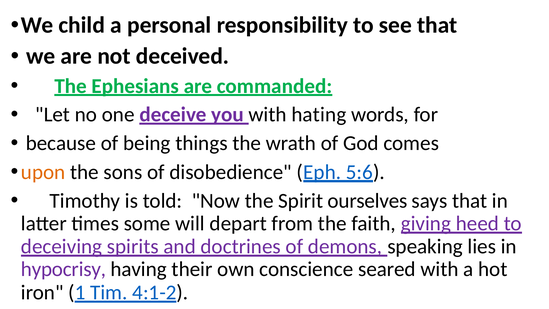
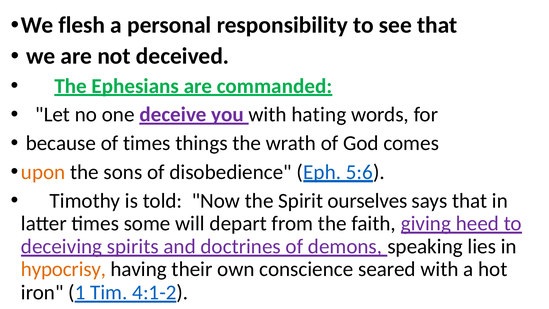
child: child -> flesh (82, 25)
of being: being -> times (147, 143)
hypocrisy colour: purple -> orange (63, 269)
